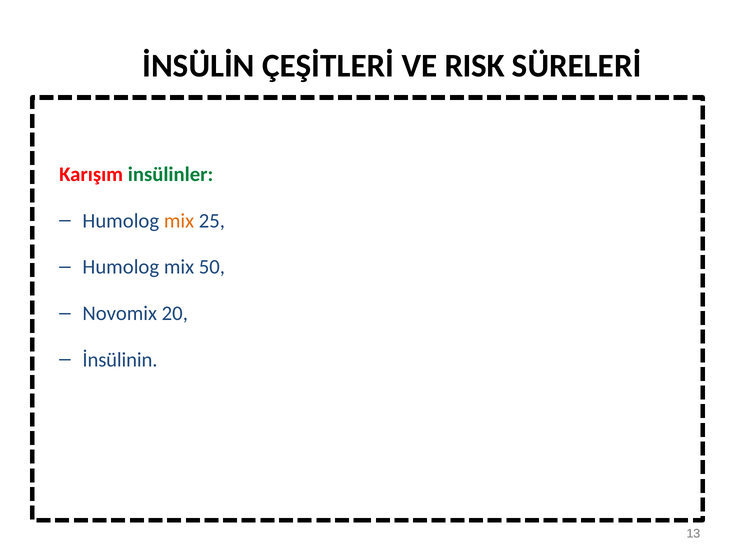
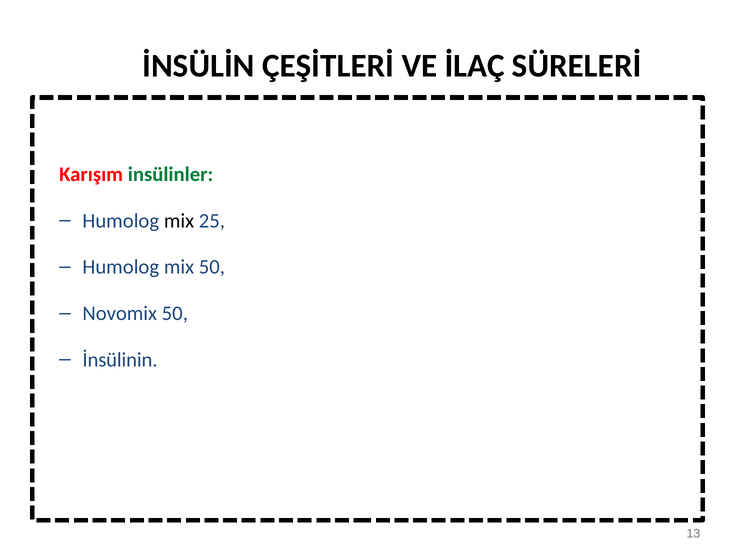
RISK: RISK -> İLAÇ (475, 66)
mix colour: orange -> black (179, 221)
Novomix 20: 20 -> 50 (175, 313)
